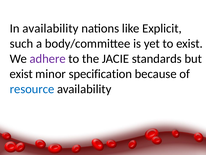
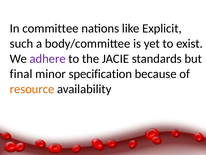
In availability: availability -> committee (50, 28)
exist: exist -> final (21, 74)
resource colour: blue -> orange (32, 89)
